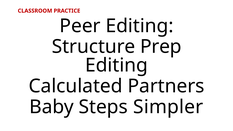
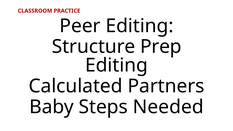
Simpler: Simpler -> Needed (168, 107)
